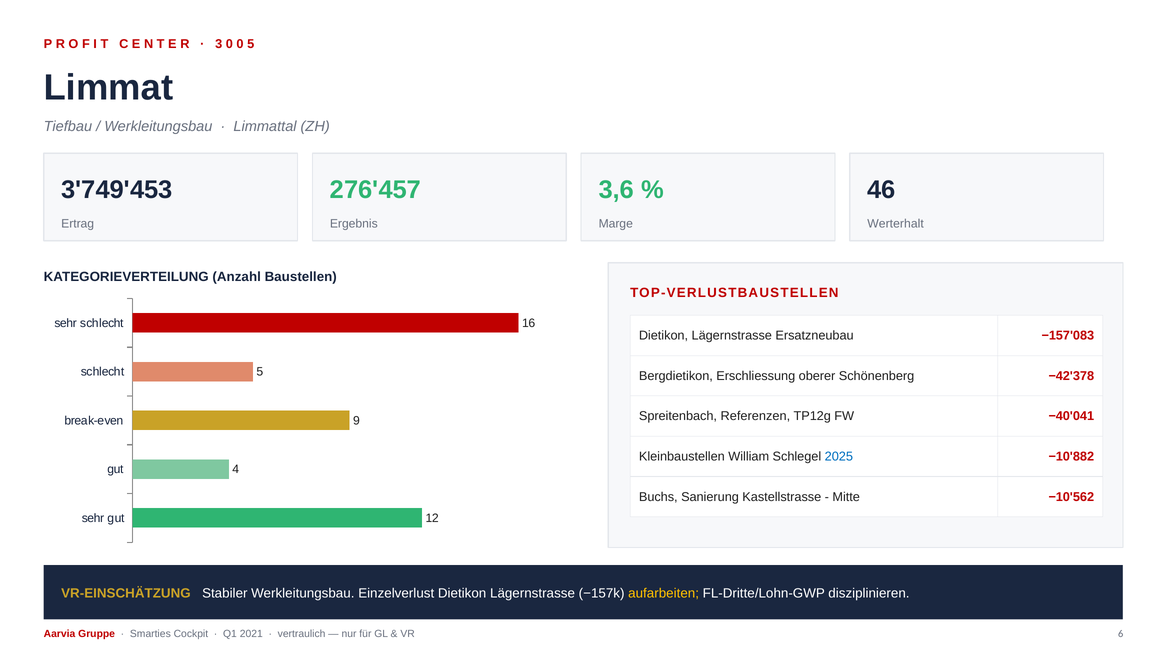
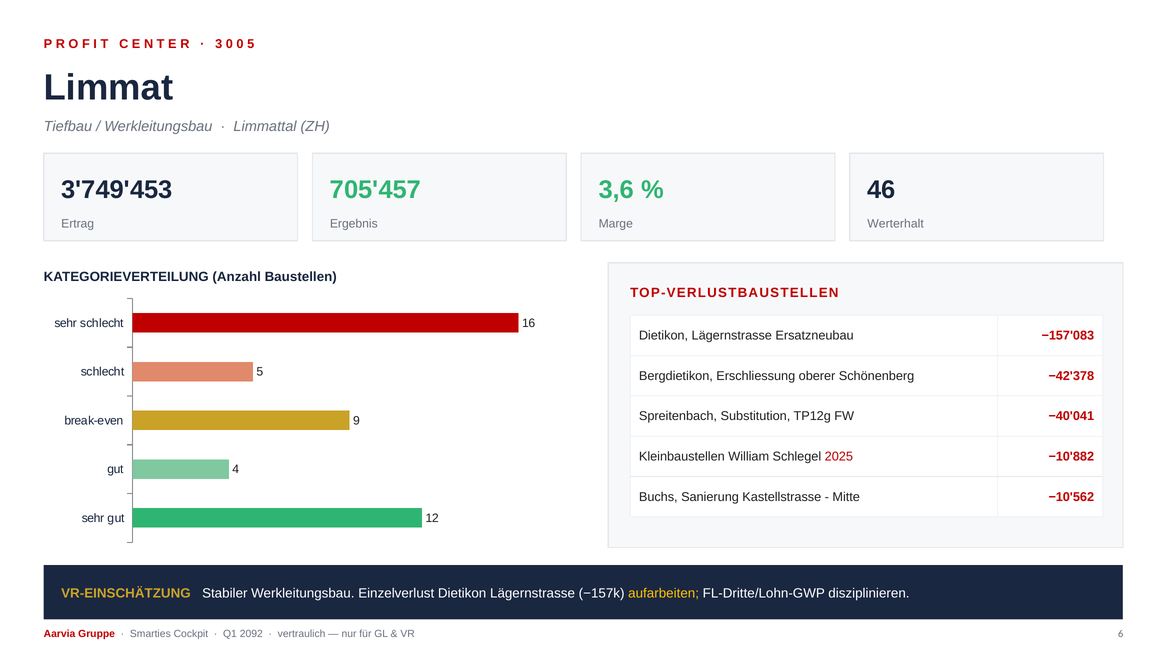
276'457: 276'457 -> 705'457 (376, 190)
Referenzen: Referenzen -> Substitution (755, 416)
2025 colour: blue -> red (839, 456)
2021: 2021 -> 2092 (251, 633)
